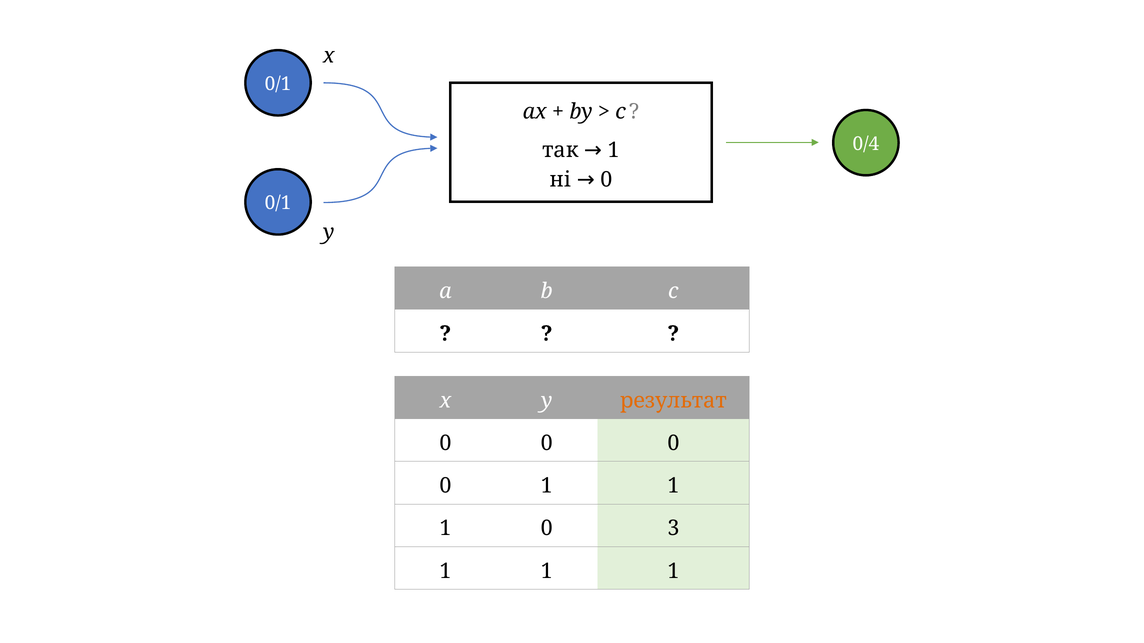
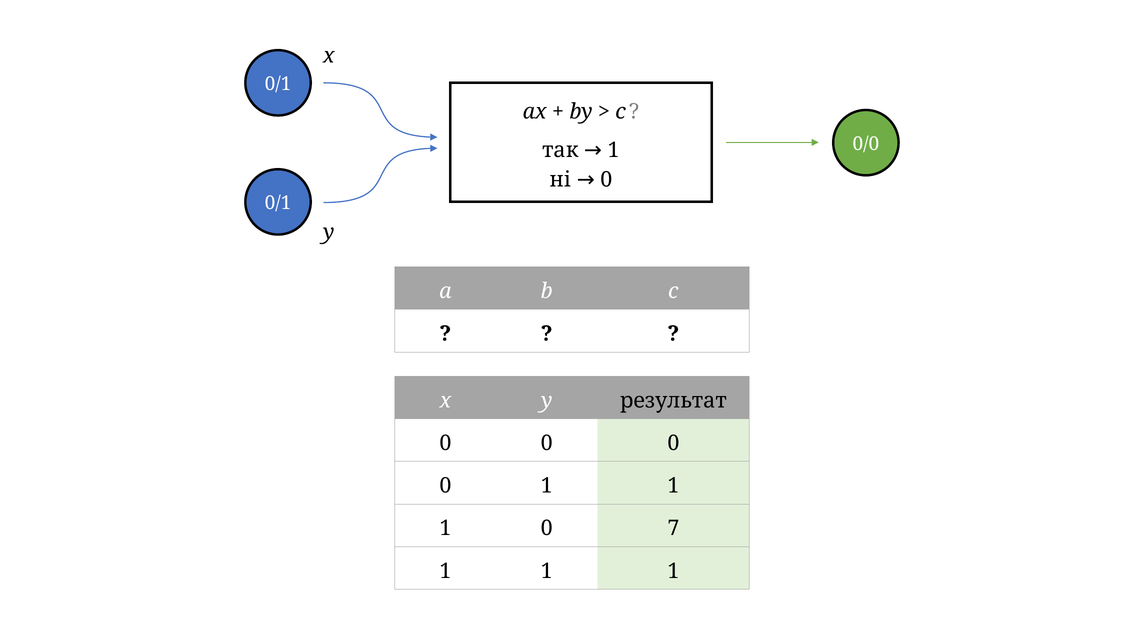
0/4: 0/4 -> 0/0 (866, 144)
результат colour: orange -> black (673, 401)
3: 3 -> 7 (673, 529)
